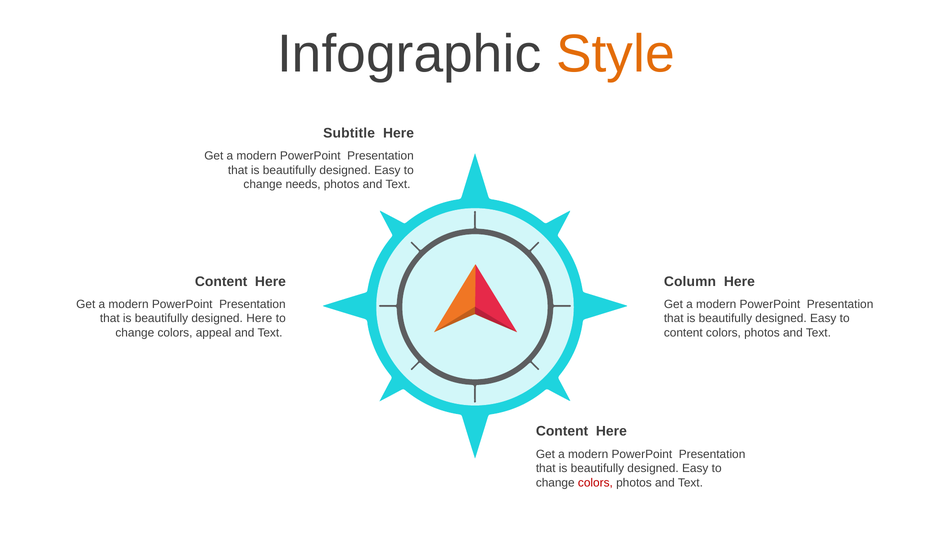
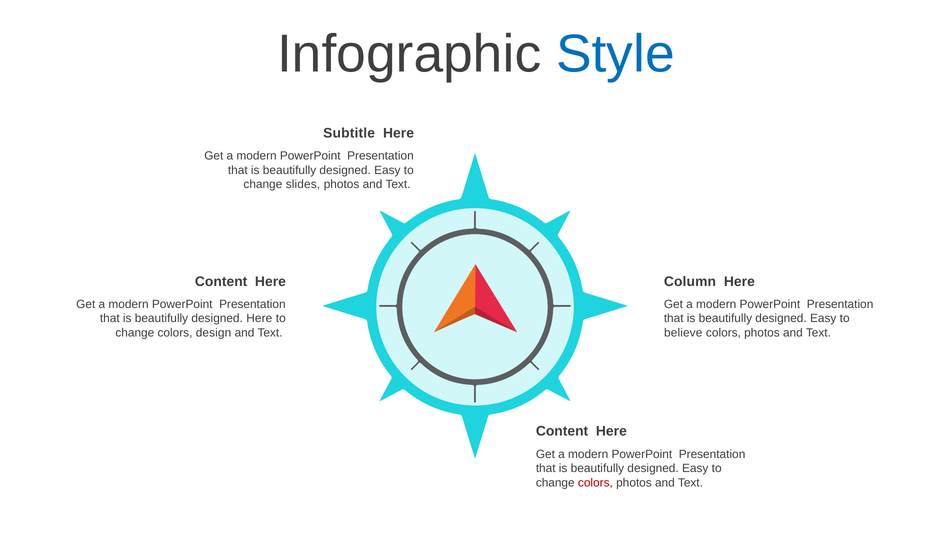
Style colour: orange -> blue (615, 54)
needs: needs -> slides (303, 184)
appeal: appeal -> design (213, 333)
content: content -> believe (683, 333)
